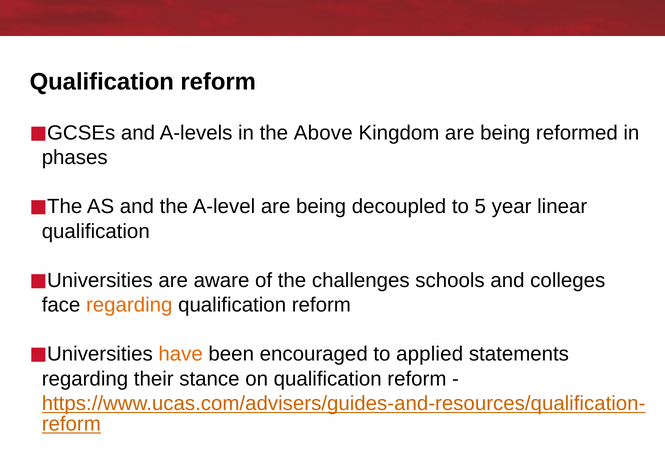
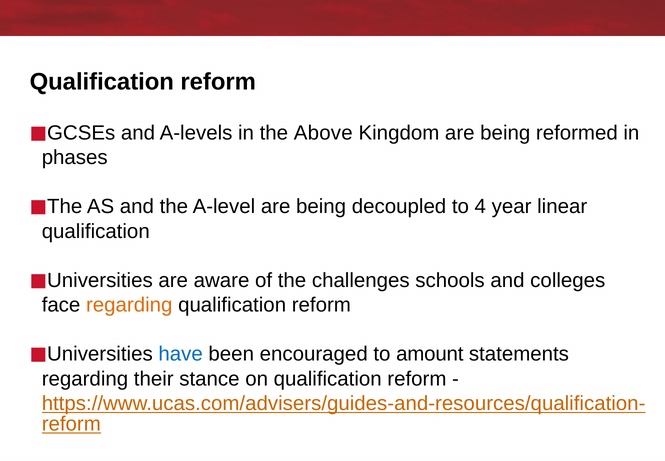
5: 5 -> 4 (480, 206)
have colour: orange -> blue (181, 354)
applied: applied -> amount (430, 354)
